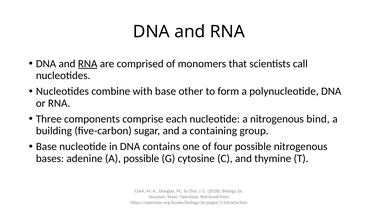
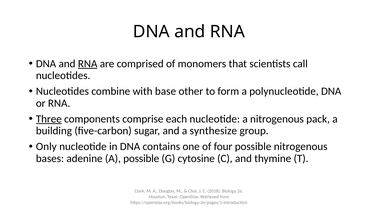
Three underline: none -> present (49, 119)
bind: bind -> pack (318, 119)
containing: containing -> synthesize (213, 131)
Base: Base -> Only (46, 147)
